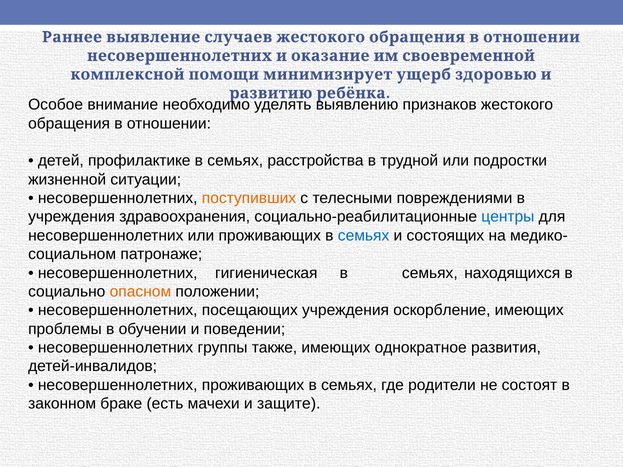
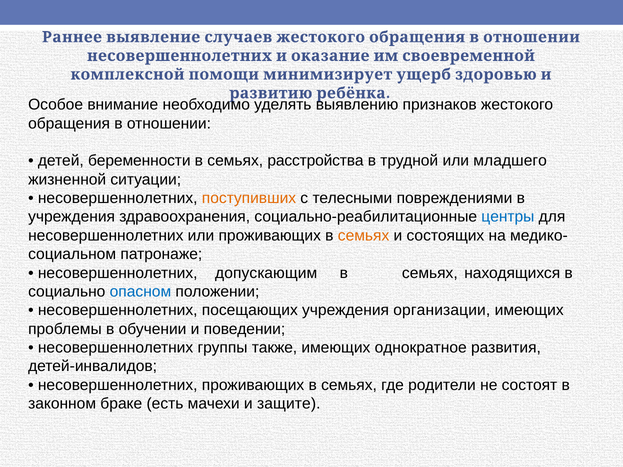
профилактике: профилактике -> беременности (139, 161)
подростки: подростки -> младшего (510, 161)
семьях colour: blue -> orange (364, 236)
гигиеническая: гигиеническая -> допускающим (266, 273)
опасном colour: orange -> blue (140, 292)
оскорбление: оскорбление -> организации (442, 310)
